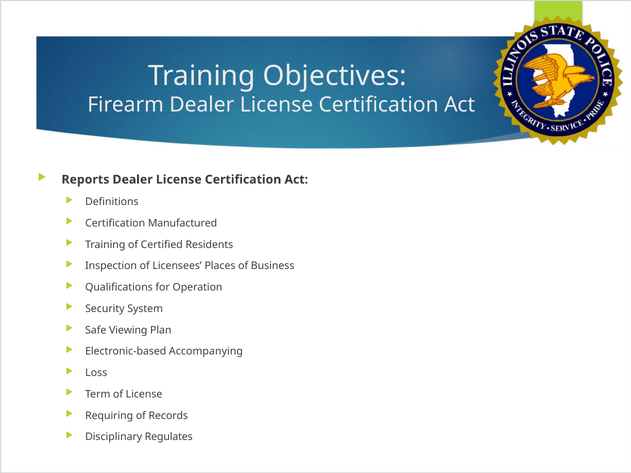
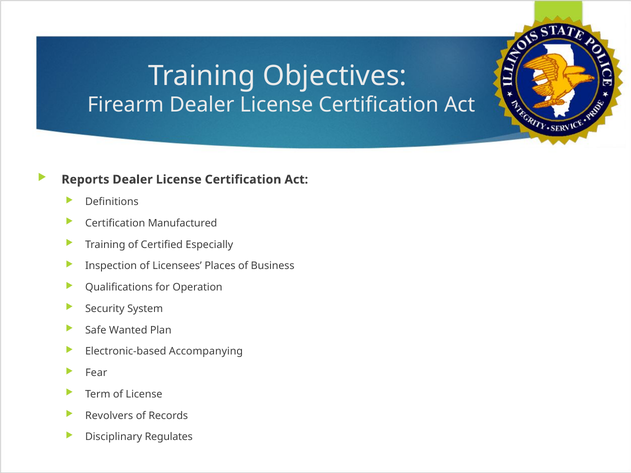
Residents: Residents -> Especially (209, 245)
Viewing: Viewing -> Wanted (128, 330)
Loss: Loss -> Fear (96, 373)
Requiring: Requiring -> Revolvers (109, 416)
